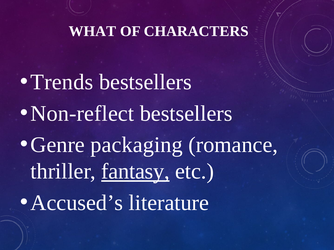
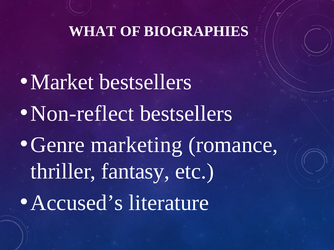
CHARACTERS: CHARACTERS -> BIOGRAPHIES (196, 31)
Trends: Trends -> Market (62, 82)
packaging: packaging -> marketing (137, 145)
fantasy underline: present -> none (135, 172)
